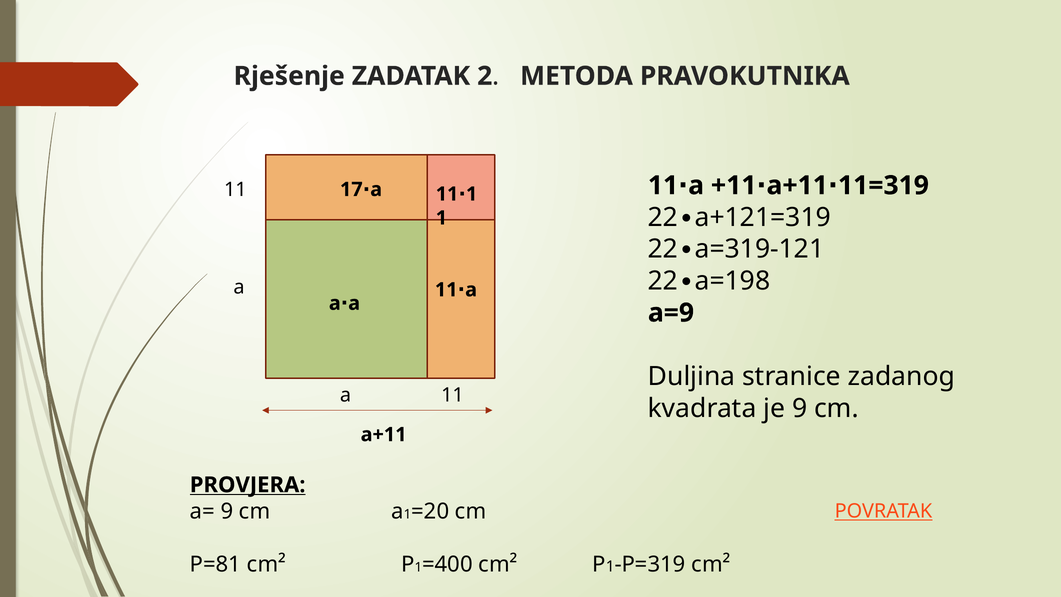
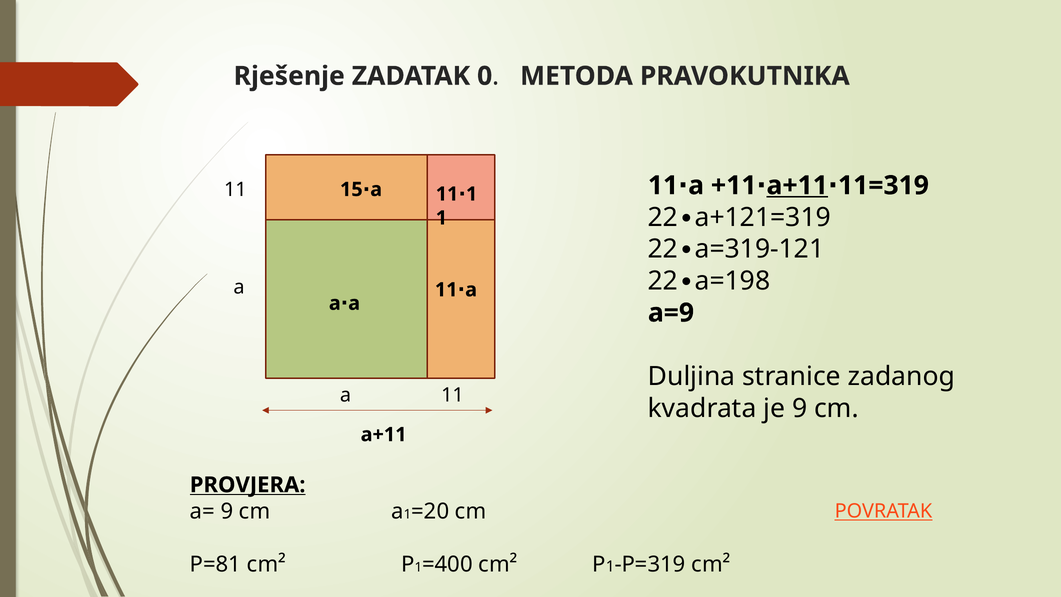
2: 2 -> 0 (485, 76)
a+11 underline: none -> present (797, 185)
17: 17 -> 15 (351, 189)
